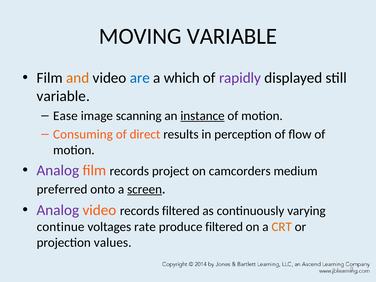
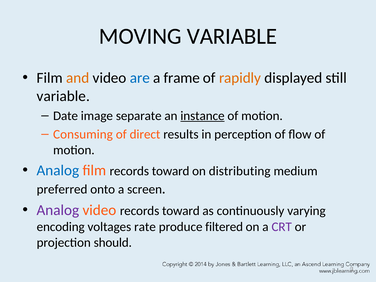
which: which -> frame (182, 78)
rapidly colour: purple -> orange (240, 78)
Ease: Ease -> Date (66, 116)
scanning: scanning -> separate (139, 116)
Analog colour: purple -> blue (58, 170)
film records project: project -> toward (171, 171)
camcorders: camcorders -> distributing (240, 171)
screen underline: present -> none (145, 189)
video records filtered: filtered -> toward (181, 211)
continue: continue -> encoding (61, 227)
CRT colour: orange -> purple (282, 227)
values: values -> should (113, 243)
